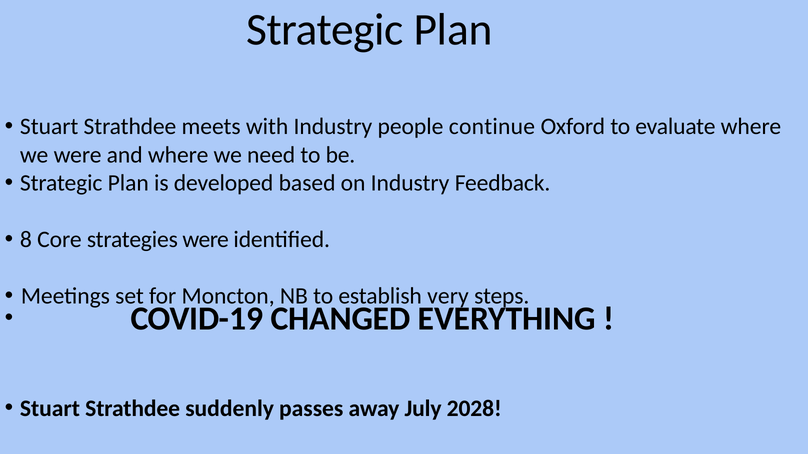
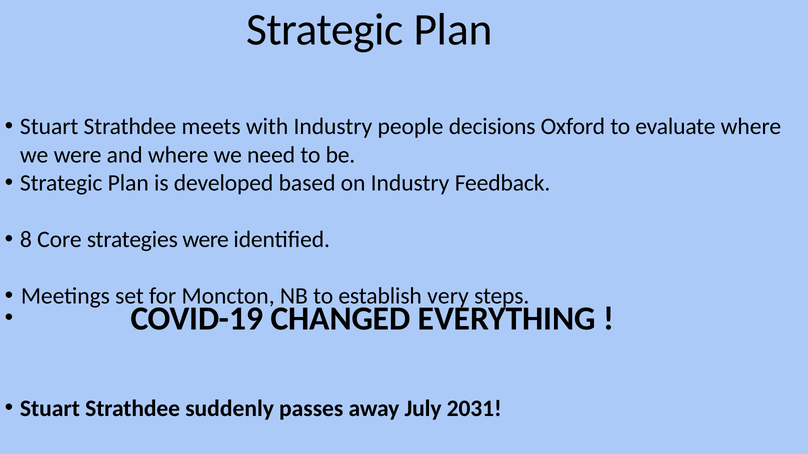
continue: continue -> decisions (492, 127)
2028: 2028 -> 2031 (474, 409)
